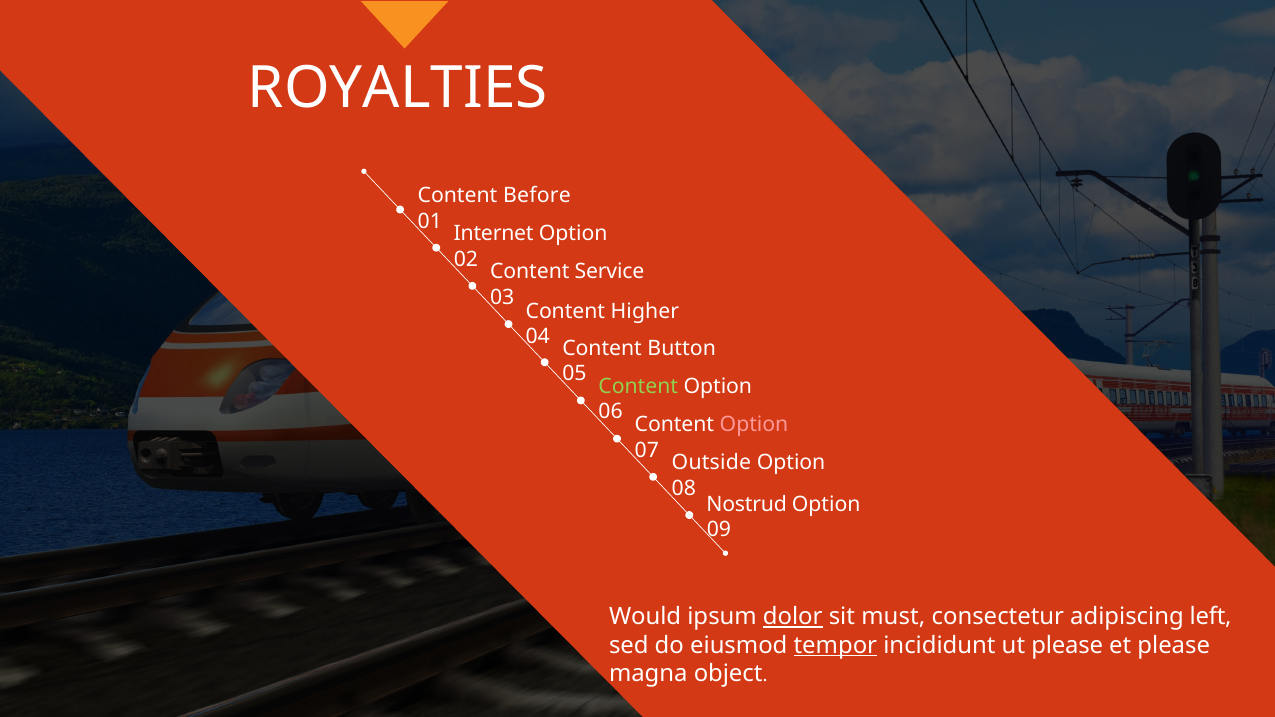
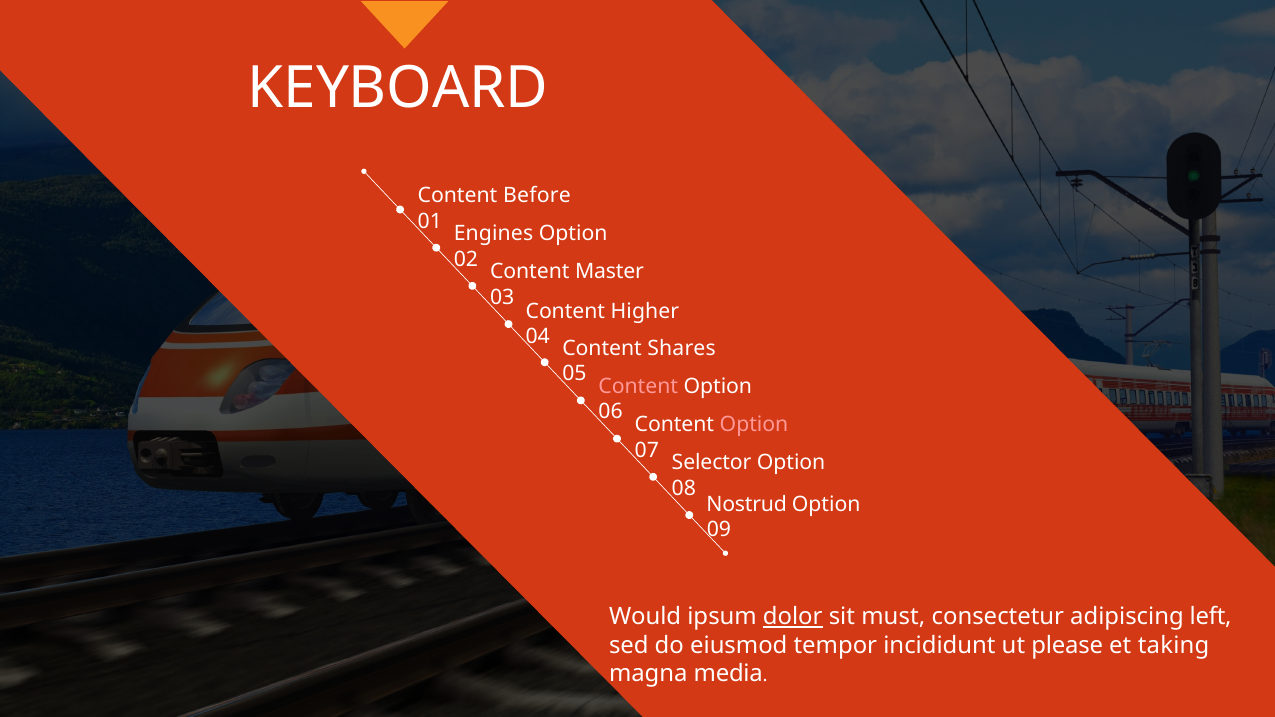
ROYALTIES: ROYALTIES -> KEYBOARD (398, 88)
Internet: Internet -> Engines (493, 234)
Service: Service -> Master (609, 272)
Button: Button -> Shares (682, 349)
Content colour: light green -> pink (638, 386)
Outside: Outside -> Selector (712, 463)
tempor underline: present -> none (835, 645)
et please: please -> taking (1174, 645)
object: object -> media (728, 674)
